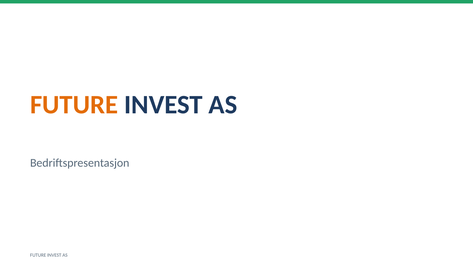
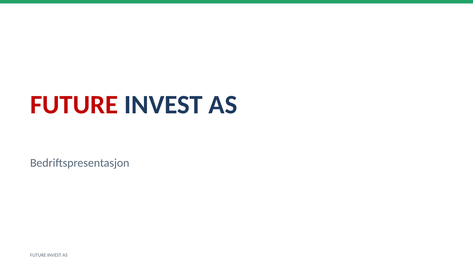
FUTURE colour: orange -> red (74, 105)
